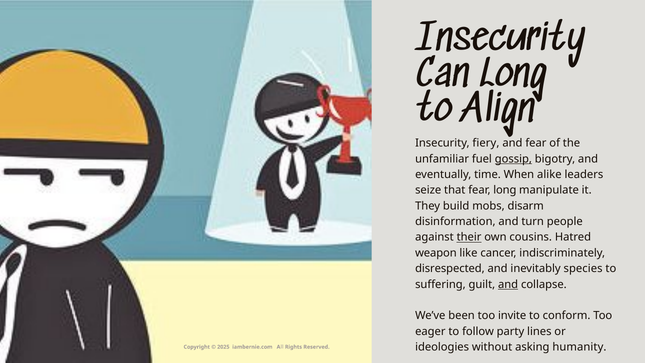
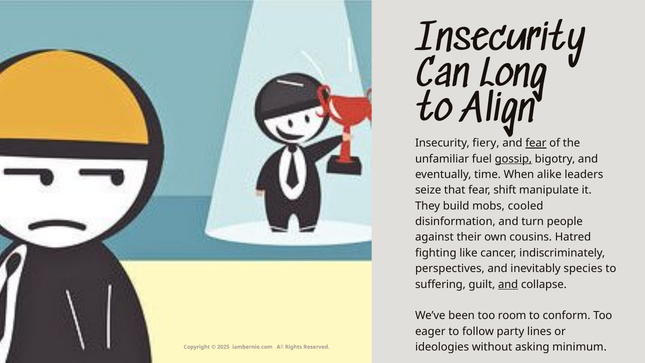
fear underline: none -> present (536, 143)
fear long: long -> shift (505, 190)
disarm: disarm -> cooled (526, 206)
their underline: present -> none (469, 237)
weapon: weapon -> fighting (436, 253)
disrespected: disrespected -> perspectives (450, 269)
invite: invite -> room (512, 316)
humanity: humanity -> minimum (579, 347)
